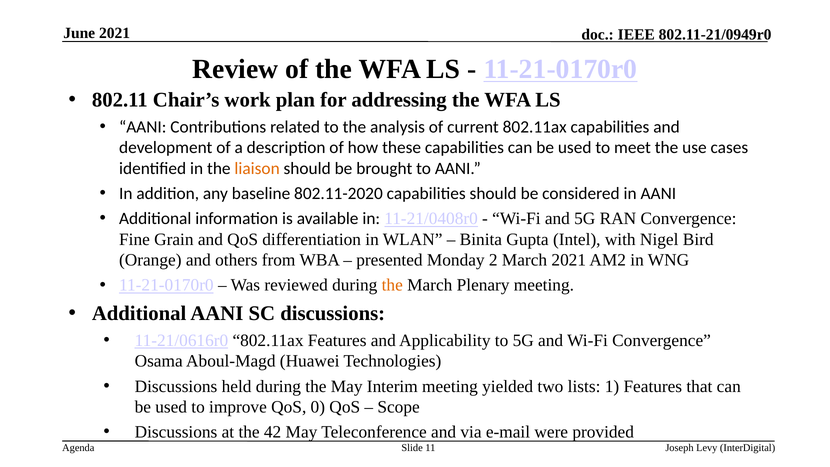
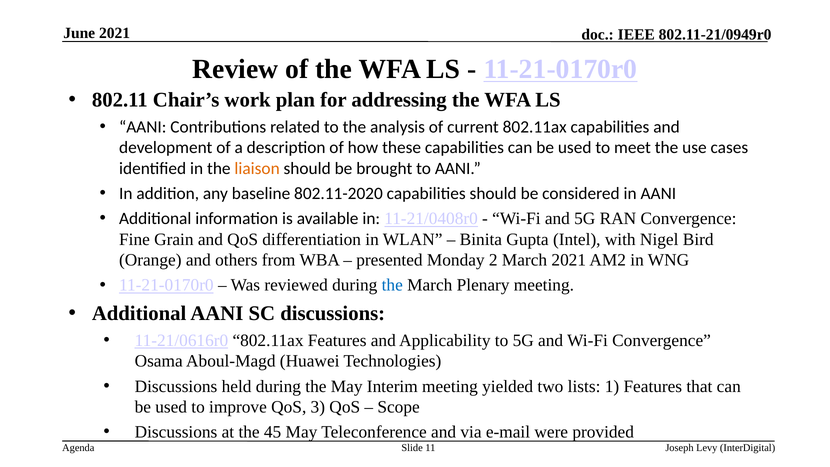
the colour: orange -> blue (392, 285)
0: 0 -> 3 (318, 407)
42: 42 -> 45 (273, 432)
